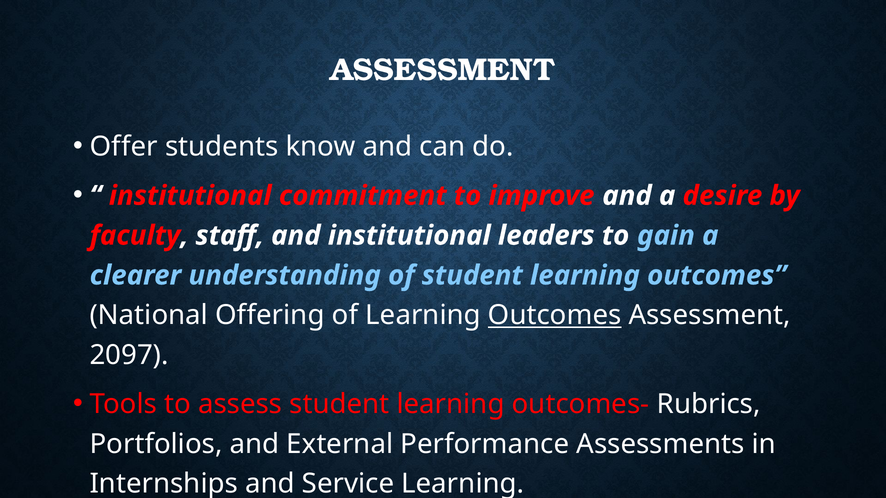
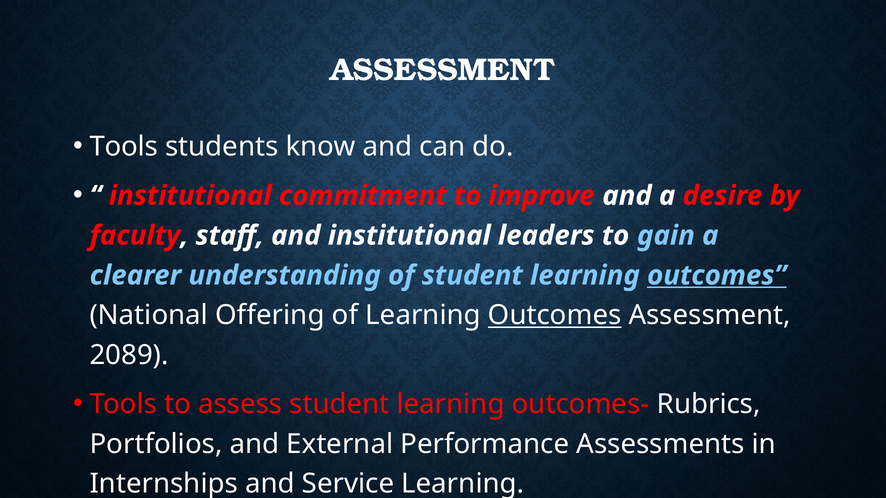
Offer: Offer -> Tools (124, 147)
outcomes underline: none -> present (717, 276)
2097: 2097 -> 2089 (129, 355)
